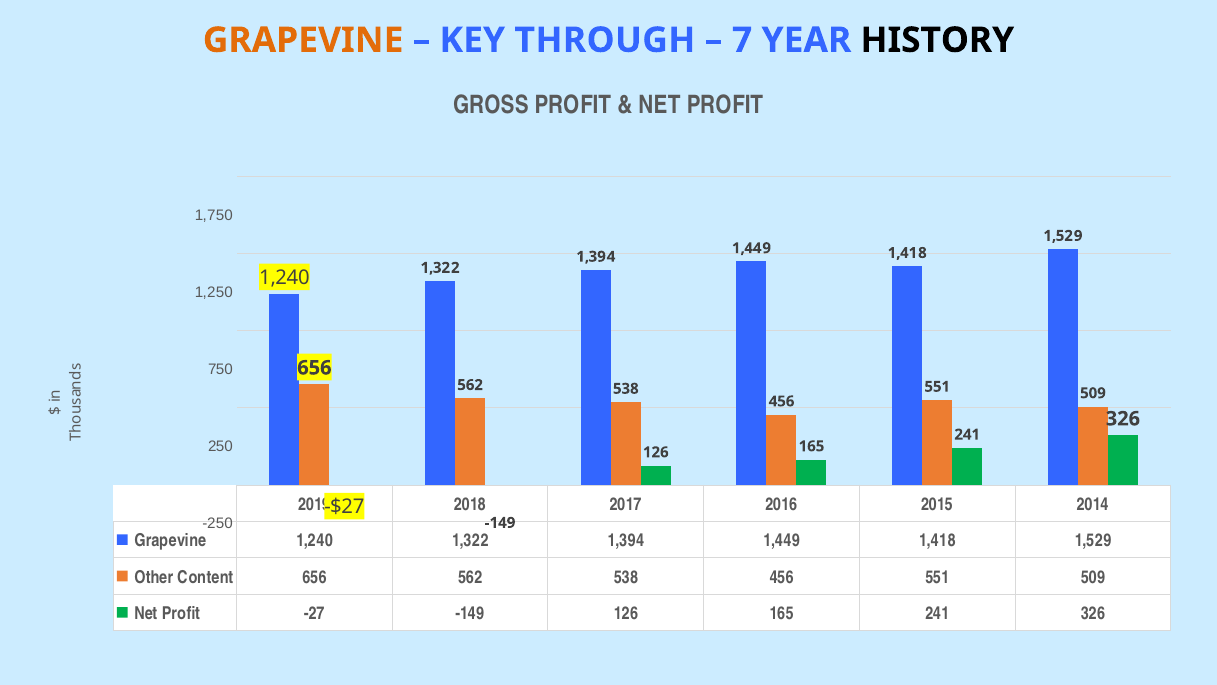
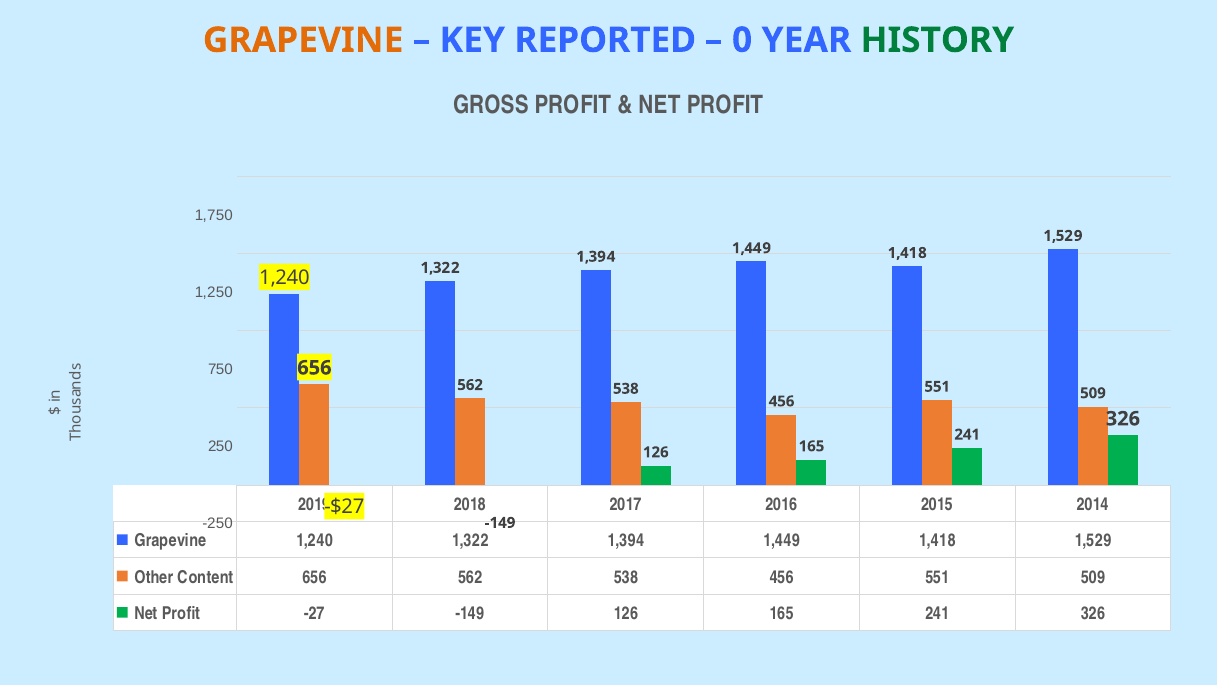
THROUGH: THROUGH -> REPORTED (605, 40)
7: 7 -> 0 (742, 40)
HISTORY colour: black -> green (937, 40)
